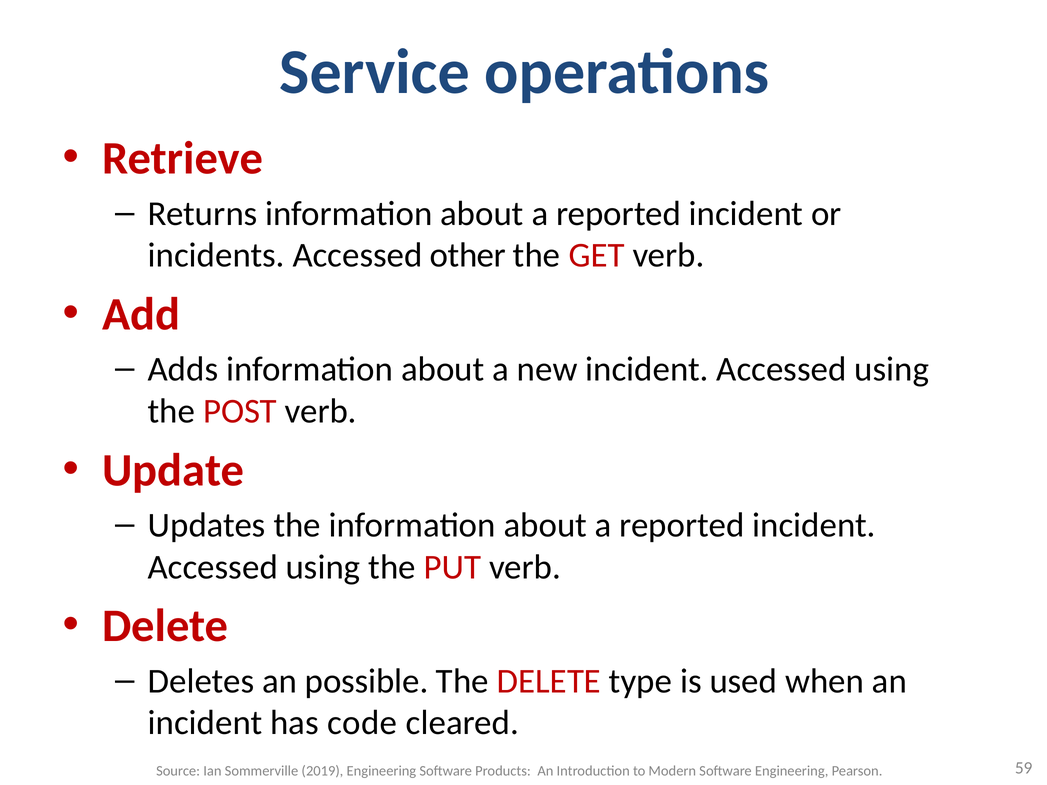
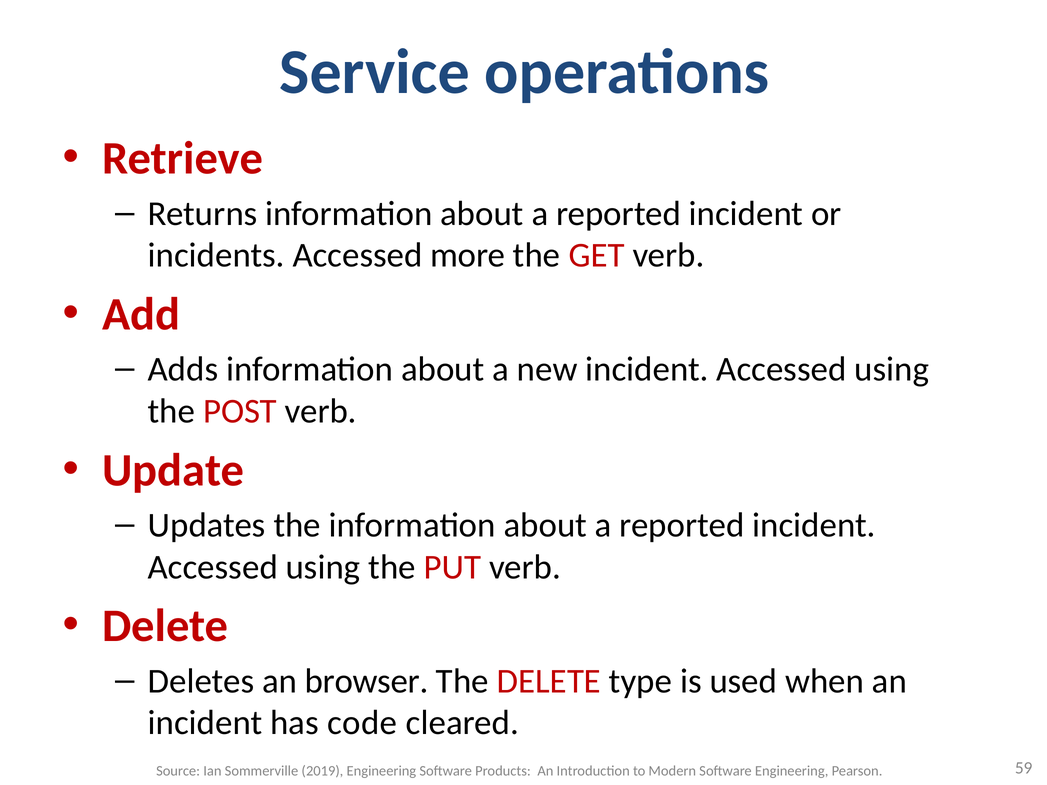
other: other -> more (468, 255)
possible: possible -> browser (367, 681)
